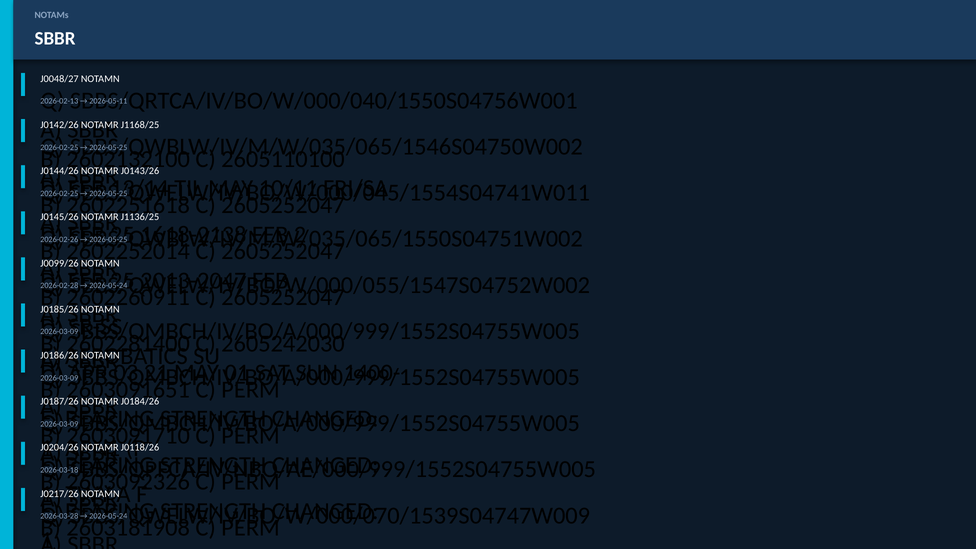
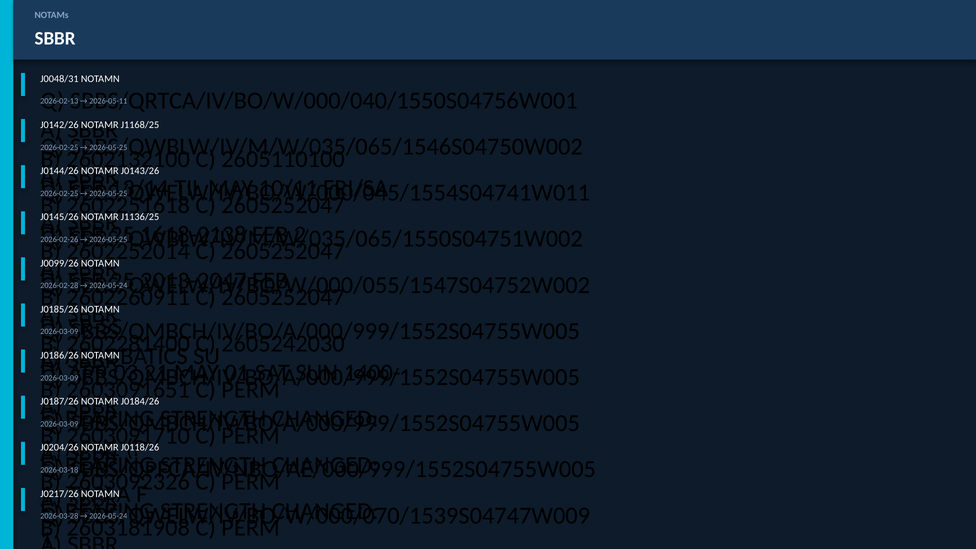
J0048/27: J0048/27 -> J0048/31 (59, 79)
